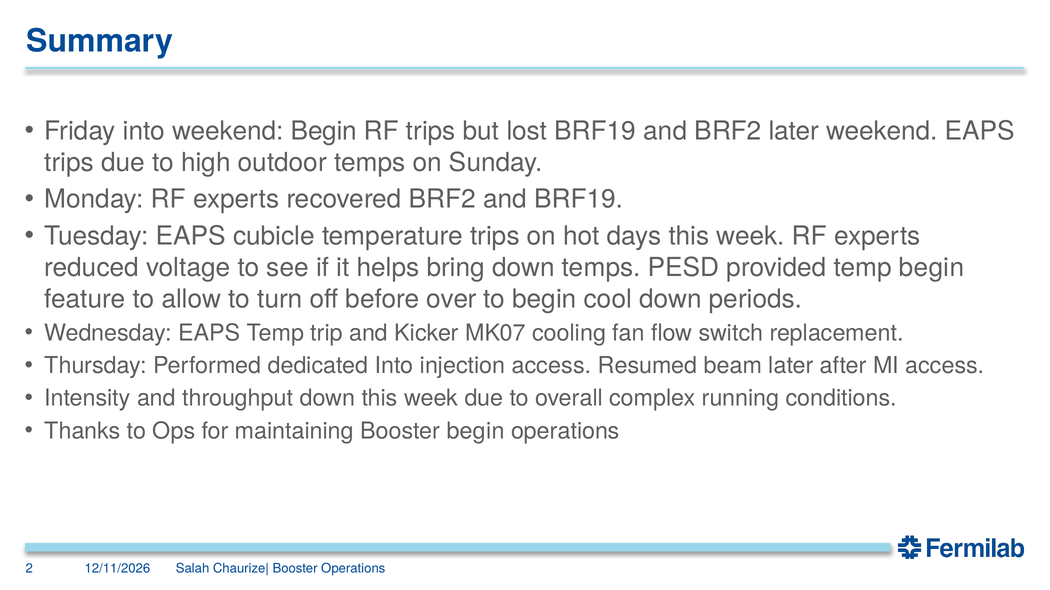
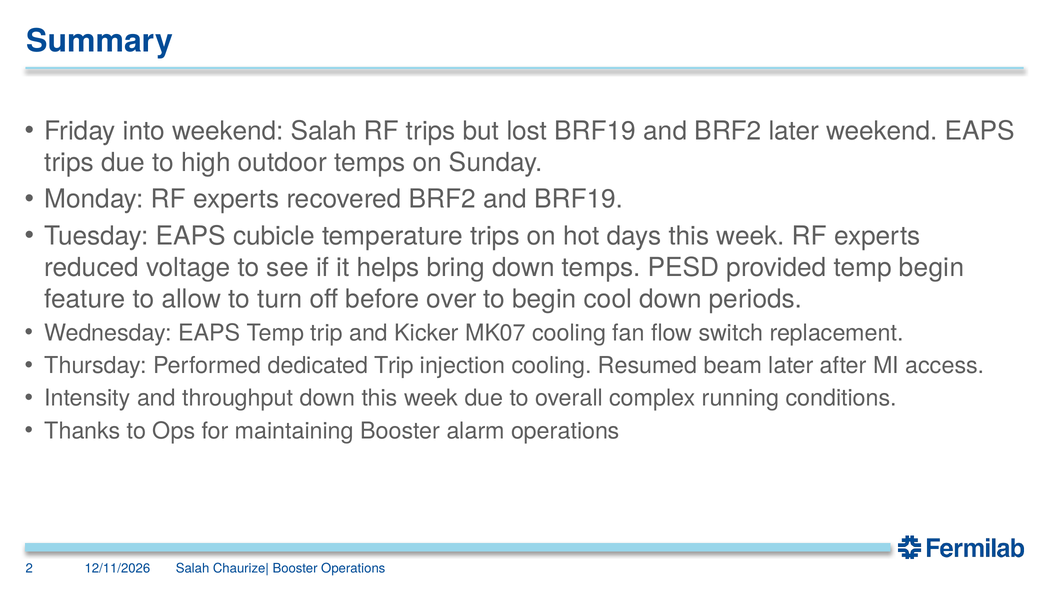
weekend Begin: Begin -> Salah (324, 131)
dedicated Into: Into -> Trip (394, 366)
injection access: access -> cooling (552, 366)
Booster begin: begin -> alarm (476, 431)
